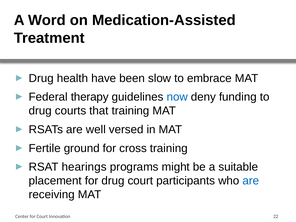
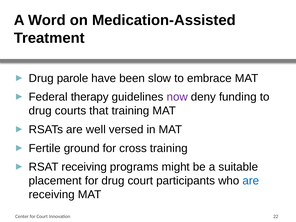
health: health -> parole (73, 78)
now colour: blue -> purple (177, 97)
RSAT hearings: hearings -> receiving (84, 167)
